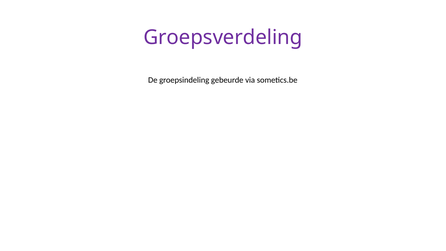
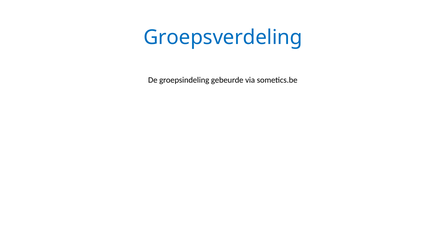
Groepsverdeling colour: purple -> blue (223, 37)
